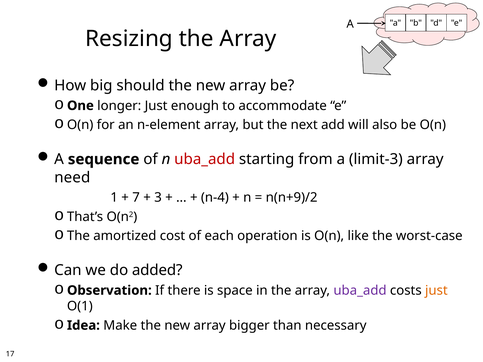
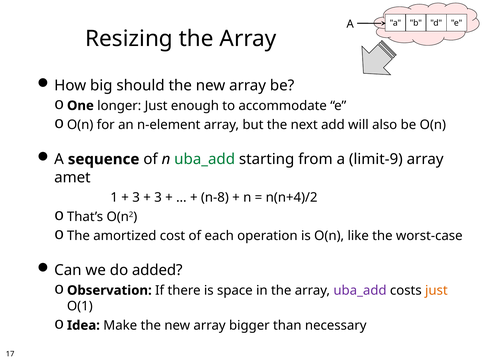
uba_add colour: red -> green (205, 159)
limit-3: limit-3 -> limit-9 (376, 159)
need: need -> amet (72, 177)
7: 7 -> 3 (136, 198)
n-4: n-4 -> n-8 (215, 198)
n(n+9)/2: n(n+9)/2 -> n(n+4)/2 (292, 198)
